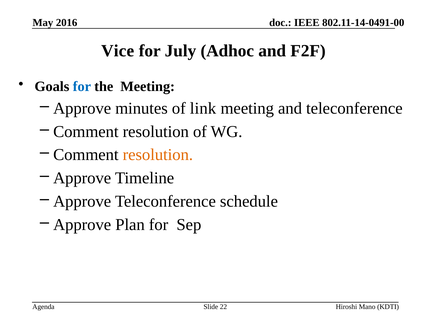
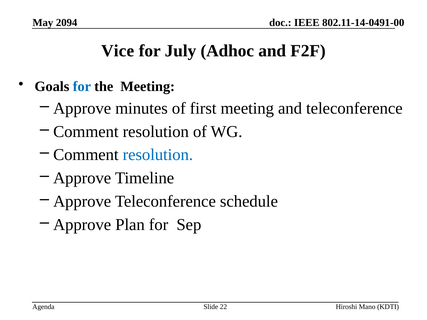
2016: 2016 -> 2094 (67, 23)
link: link -> first (203, 108)
resolution colour: orange -> blue (158, 155)
